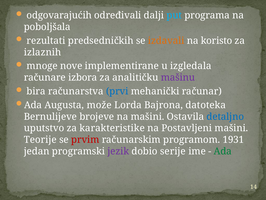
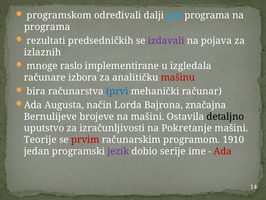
odgovarajućih: odgovarajućih -> programskom (59, 15)
poboljšala: poboljšala -> programa (47, 27)
izdavali colour: orange -> purple (166, 41)
koristo: koristo -> pojava (216, 41)
nove: nove -> raslo (71, 66)
mašinu colour: purple -> red (178, 77)
može: može -> način (99, 105)
datoteka: datoteka -> značajna (206, 105)
detaljno colour: blue -> black (225, 116)
karakteristike: karakteristike -> izračunljivosti (112, 128)
Postavljeni: Postavljeni -> Pokretanje (187, 128)
1931: 1931 -> 1910 (233, 139)
Ada colour: green -> red (223, 151)
